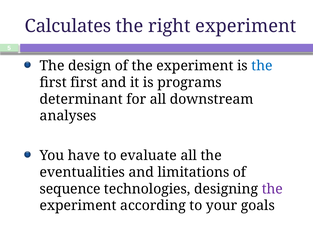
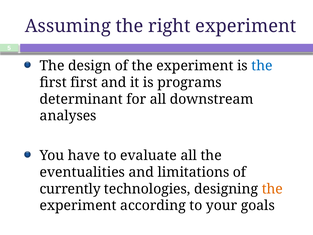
Calculates: Calculates -> Assuming (68, 26)
sequence: sequence -> currently (70, 189)
the colour: purple -> orange (272, 189)
